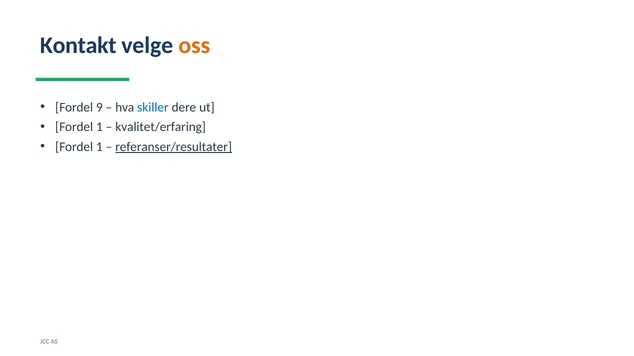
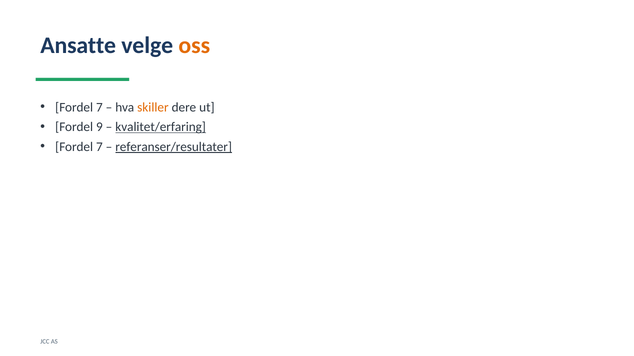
Kontakt: Kontakt -> Ansatte (78, 45)
9: 9 -> 7 (99, 107)
skiller colour: blue -> orange (153, 107)
1: 1 -> 9 (99, 127)
kvalitet/erfaring underline: none -> present (161, 127)
1: 1 -> 7 (99, 147)
